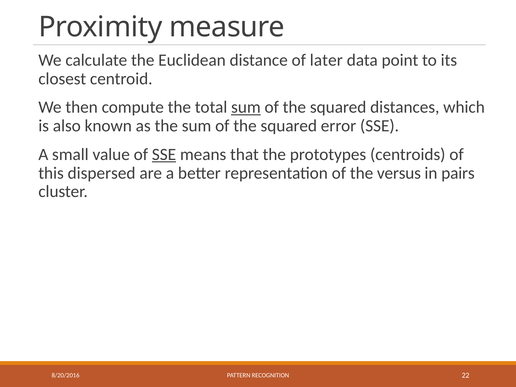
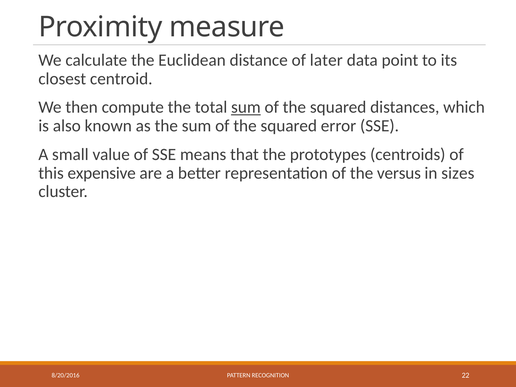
SSE underline: present -> none (164, 154)
dispersed: dispersed -> expensive (102, 173)
pairs: pairs -> sizes (458, 173)
